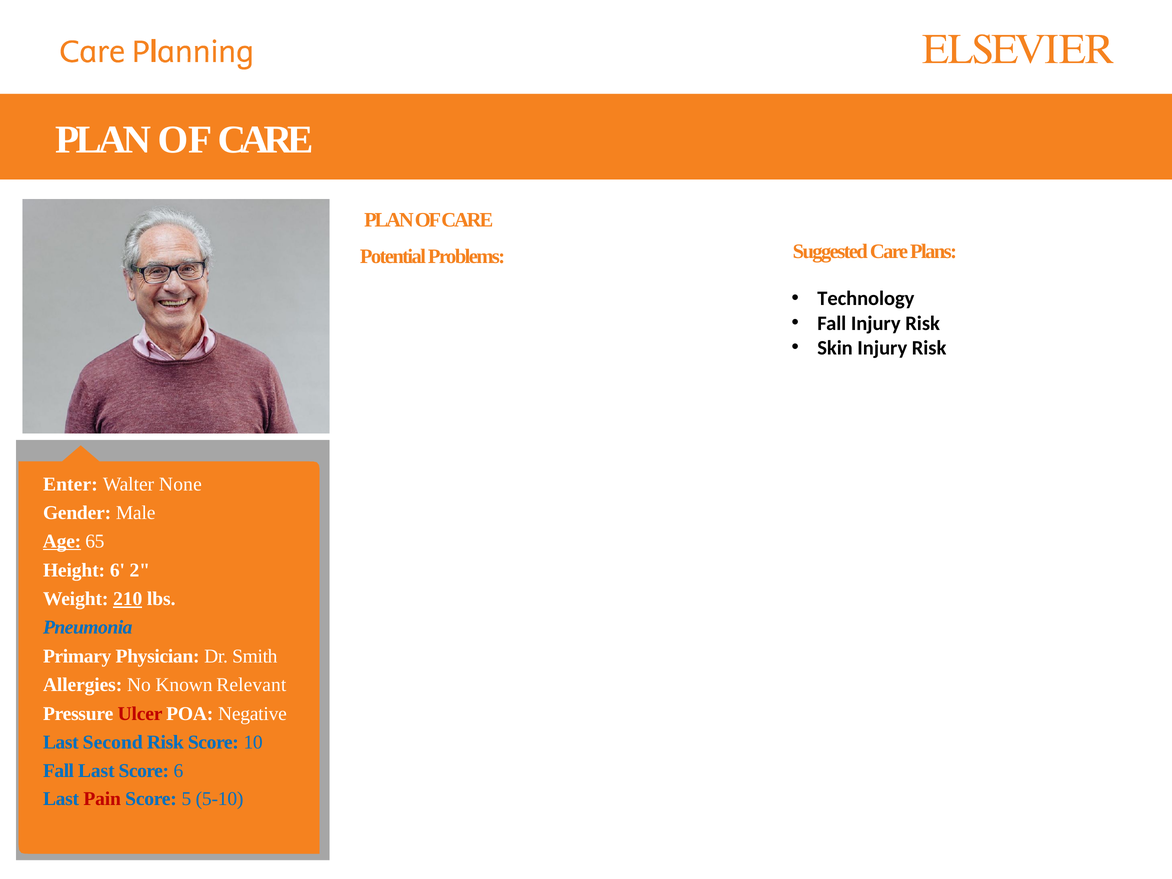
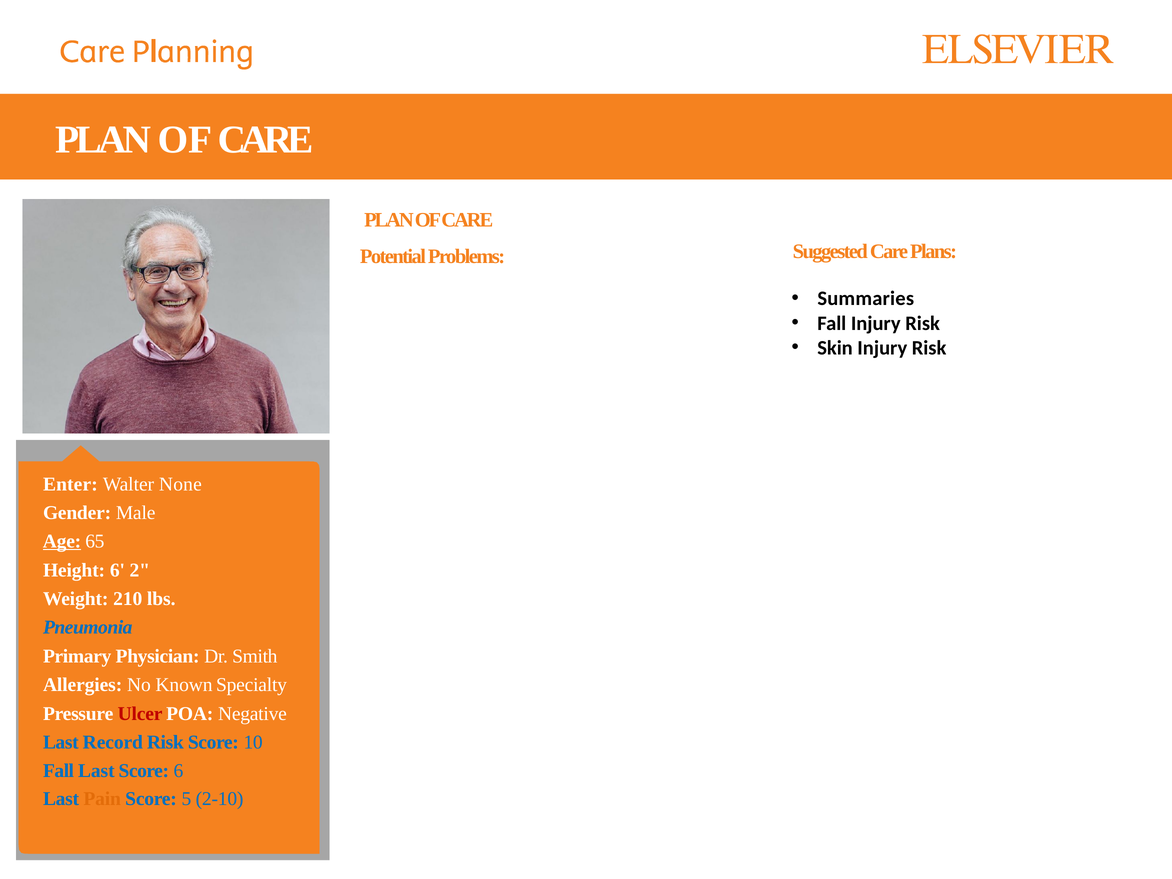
Technology: Technology -> Summaries (866, 299)
210 underline: present -> none (128, 599)
Relevant: Relevant -> Specialty (251, 685)
Second: Second -> Record (113, 742)
Pain colour: red -> orange (102, 799)
5-10: 5-10 -> 2-10 (220, 799)
